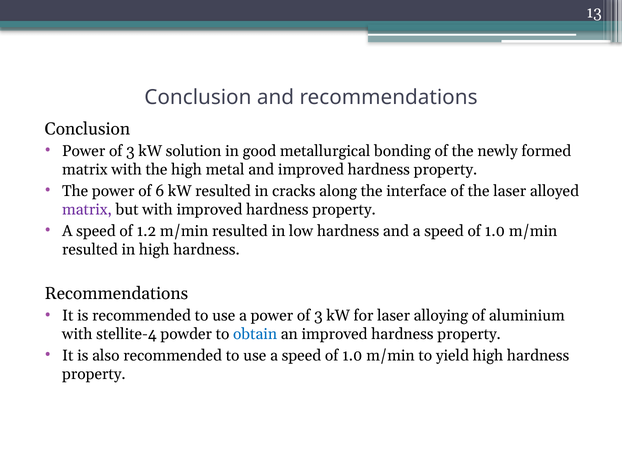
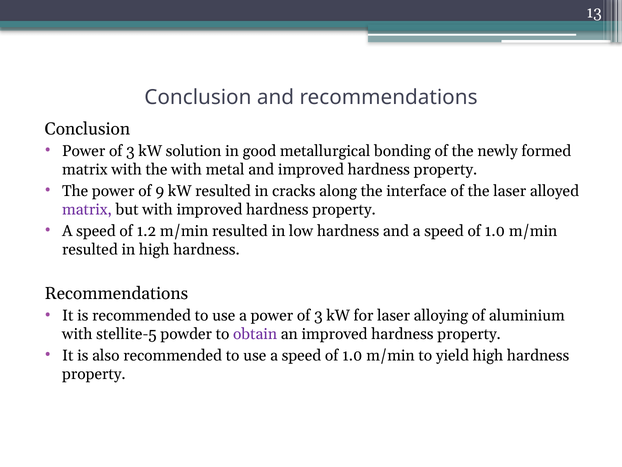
the high: high -> with (187, 170)
6: 6 -> 9 (160, 191)
stellite-4: stellite-4 -> stellite-5 (126, 334)
obtain colour: blue -> purple (255, 334)
